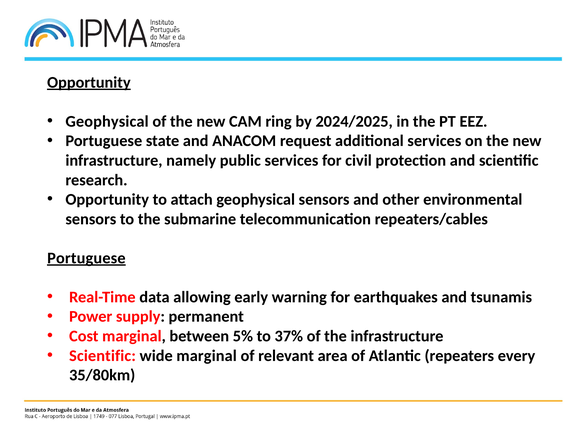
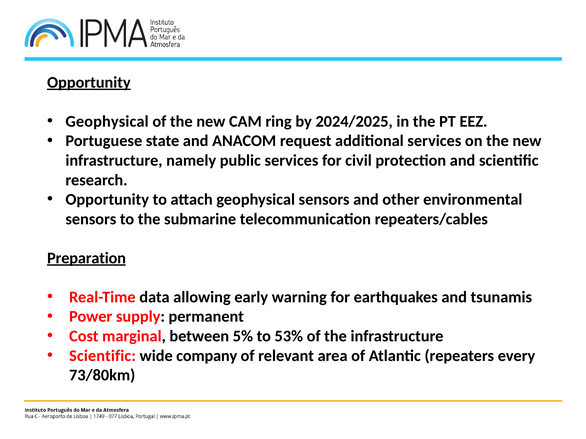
Portuguese: Portuguese -> Preparation (87, 258)
37%: 37% -> 53% (289, 337)
wide marginal: marginal -> company (207, 356)
35/80km: 35/80km -> 73/80km (102, 376)
